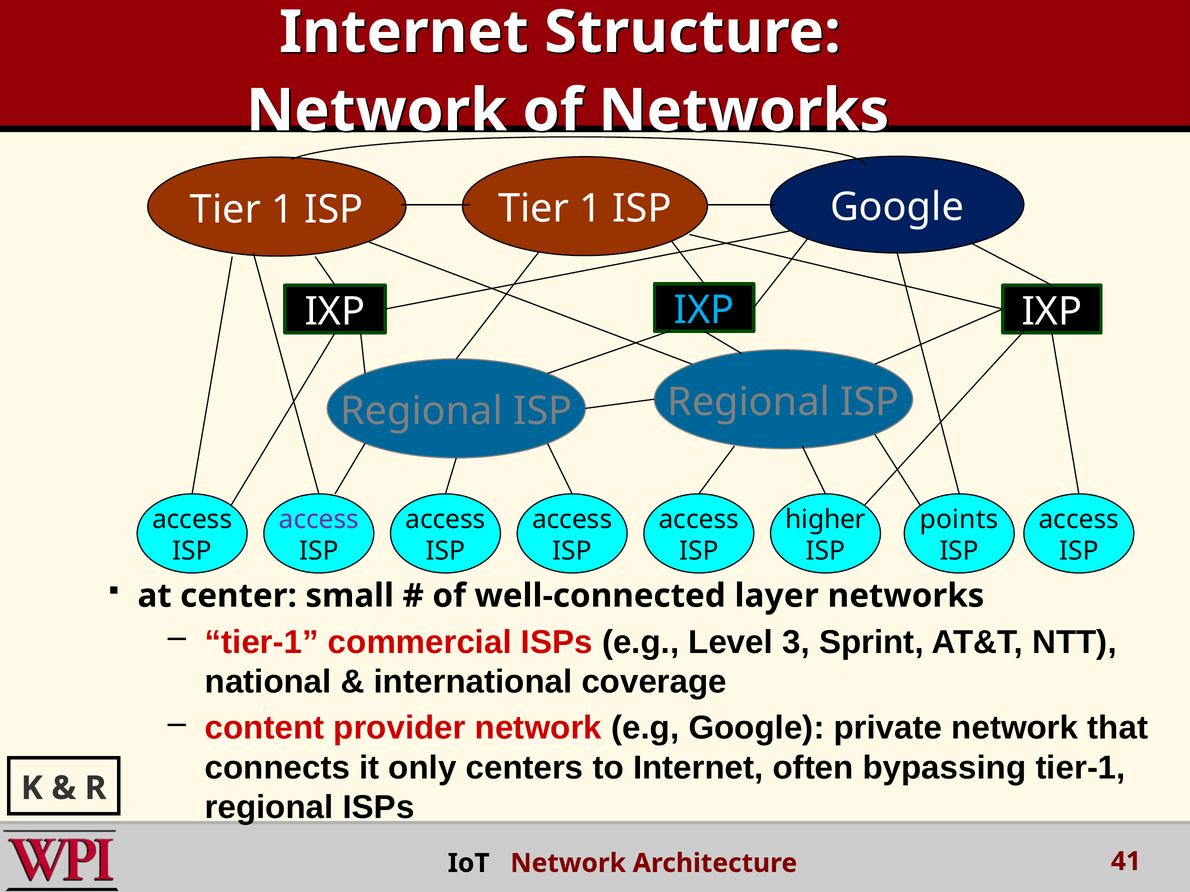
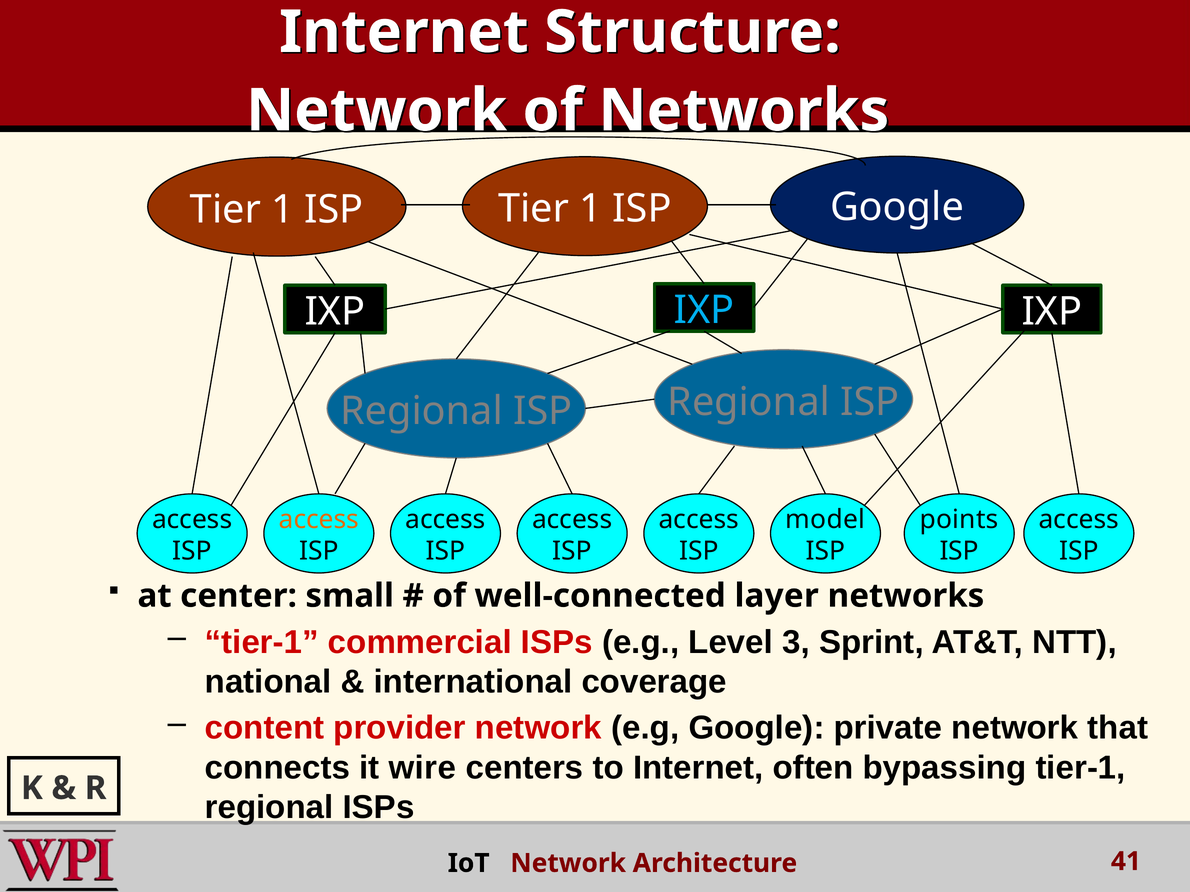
access colour: purple -> orange (319, 520)
higher: higher -> model (825, 520)
only: only -> wire (422, 768)
